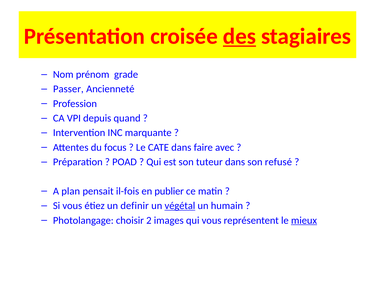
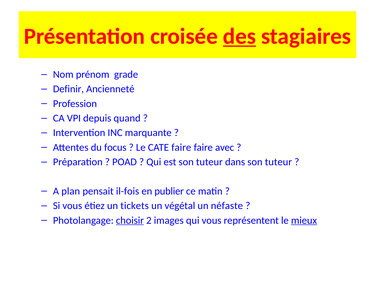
Passer: Passer -> Definir (68, 89)
CATE dans: dans -> faire (181, 148)
dans son refusé: refusé -> tuteur (278, 162)
definir: definir -> tickets (135, 206)
végétal underline: present -> none (180, 206)
humain: humain -> néfaste (227, 206)
choisir underline: none -> present (130, 221)
